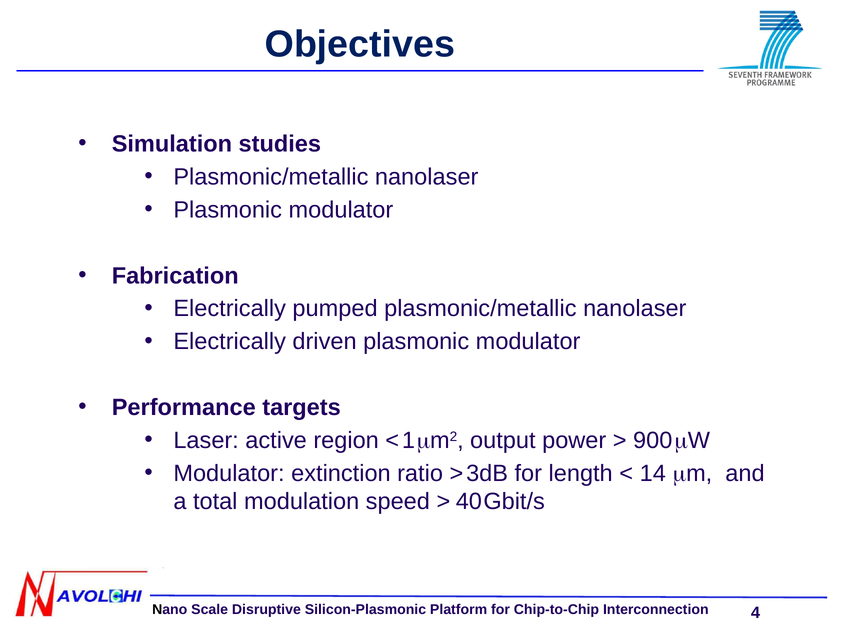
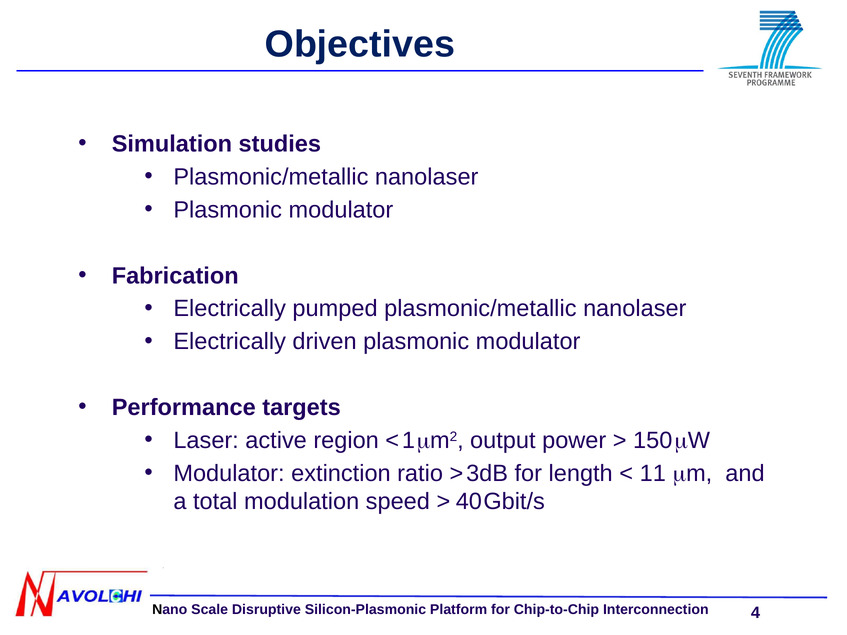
900: 900 -> 150 (653, 441)
14: 14 -> 11 (653, 474)
